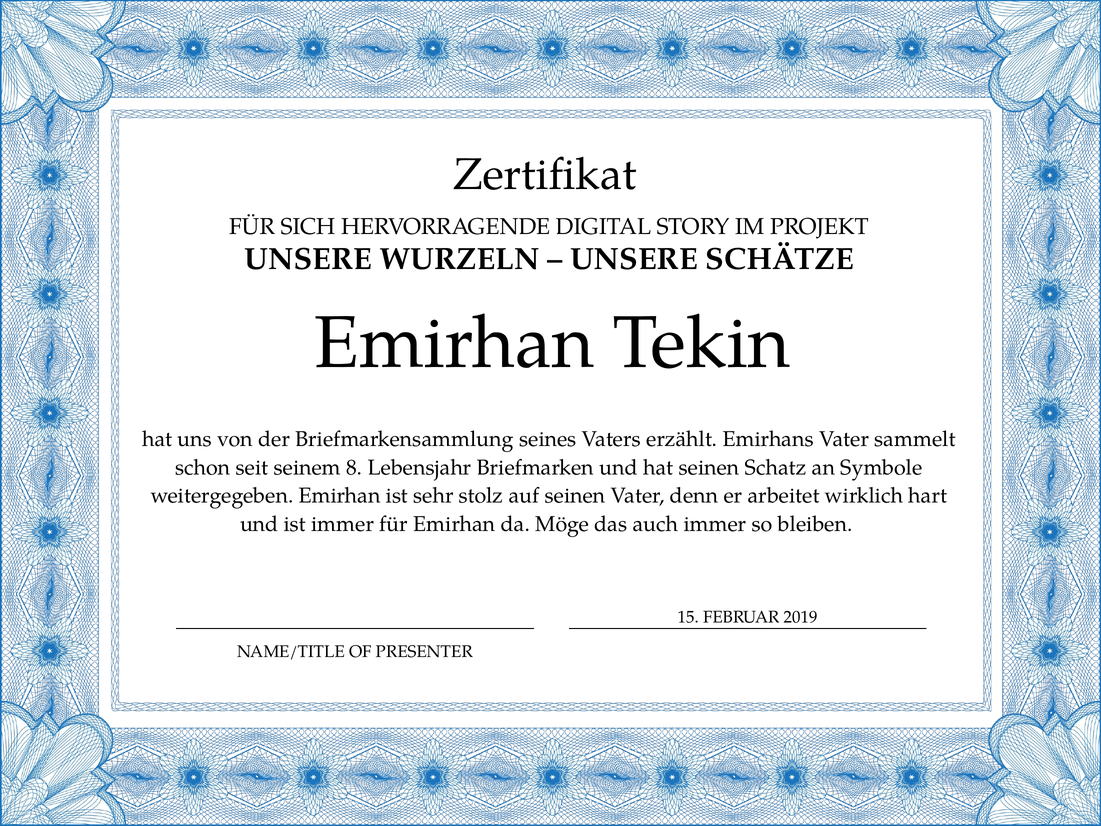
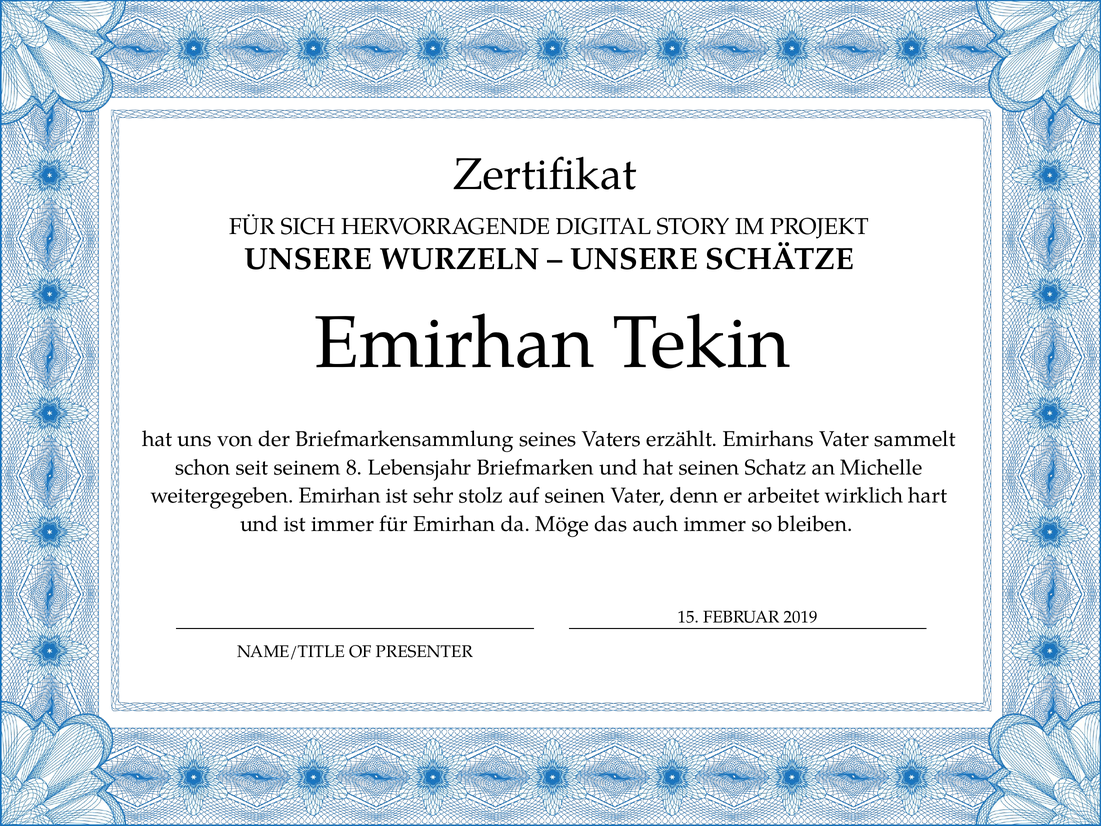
Symbole: Symbole -> Michelle (881, 467)
